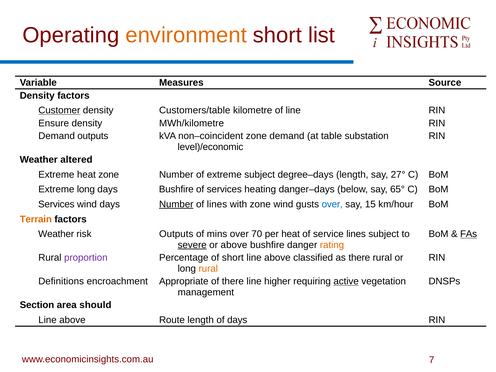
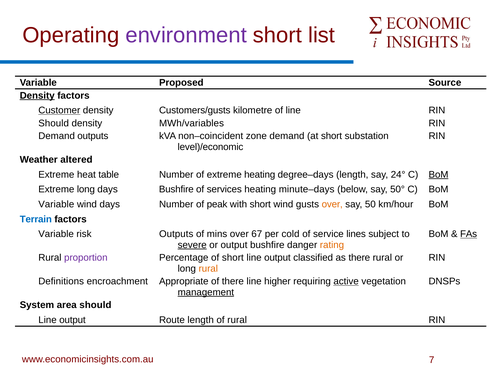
environment colour: orange -> purple (186, 35)
Measures: Measures -> Proposed (181, 83)
Density underline: none -> present (37, 95)
Customers/table: Customers/table -> Customers/gusts (195, 110)
Ensure: Ensure -> Should (54, 123)
MWh/kilometre: MWh/kilometre -> MWh/variables (192, 123)
at table: table -> short (332, 136)
heat zone: zone -> table (109, 175)
extreme subject: subject -> heating (260, 175)
27°: 27° -> 24° (398, 175)
BoM underline: none -> present (439, 175)
danger–days: danger–days -> minute–days (307, 189)
65°: 65° -> 50° (398, 189)
Services: Services -> Variable (56, 204)
Number underline: present -> none (176, 204)
of lines: lines -> peak (217, 204)
with zone: zone -> short (260, 204)
over colour: blue -> orange (332, 204)
15: 15 -> 50 (370, 204)
Terrain colour: orange -> blue (36, 219)
Weather: Weather -> Variable (56, 234)
70: 70 -> 67 (257, 234)
per heat: heat -> cold (291, 234)
or above: above -> output (234, 245)
above: above -> output (277, 258)
management underline: none -> present (206, 292)
Section: Section -> System (37, 305)
above: above -> output (72, 320)
of days: days -> rural (237, 320)
